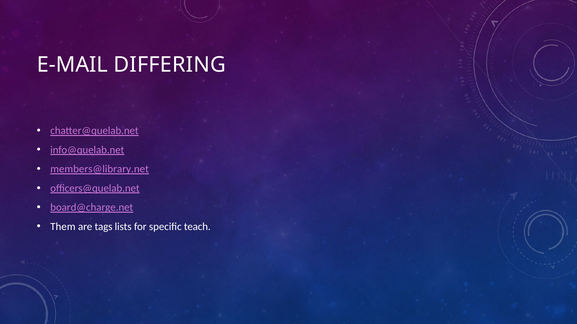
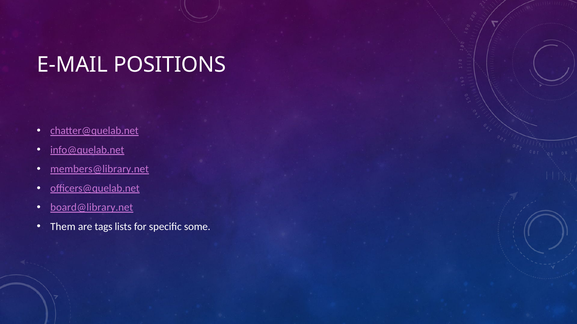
DIFFERING: DIFFERING -> POSITIONS (170, 65)
board@charge.net: board@charge.net -> board@library.net (92, 208)
teach: teach -> some (197, 227)
